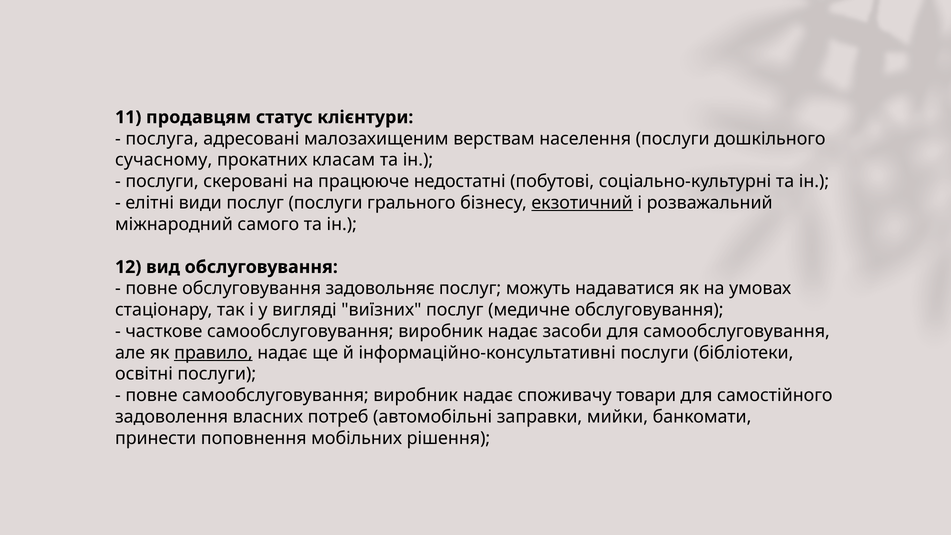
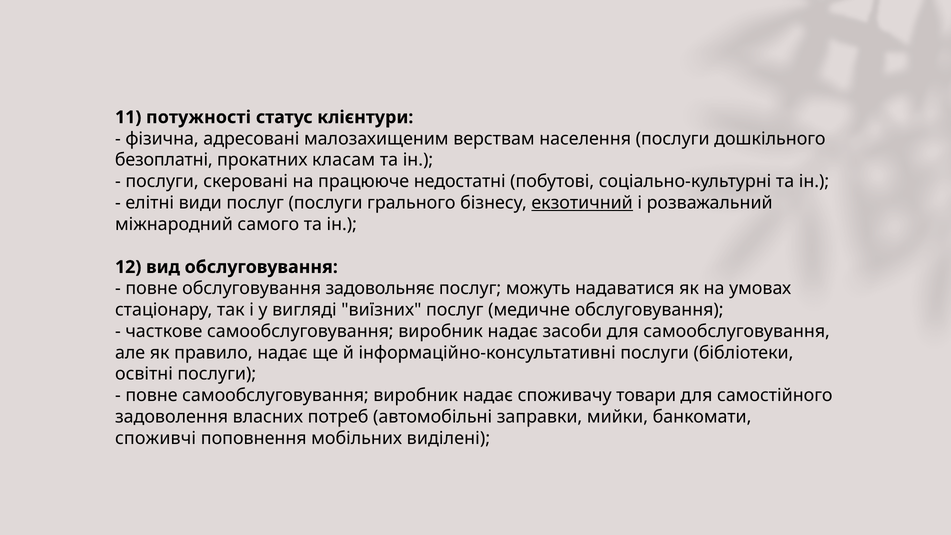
продавцям: продавцям -> потужності (199, 117)
послуга: послуга -> фізична (162, 139)
сучасному: сучасному -> безоплатні (164, 160)
правило underline: present -> none (213, 353)
принести: принести -> споживчі (156, 438)
рішення: рішення -> виділені (448, 438)
